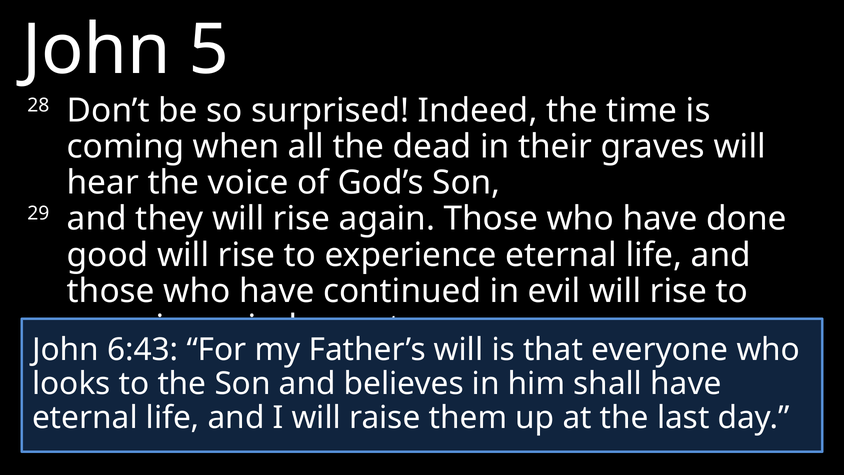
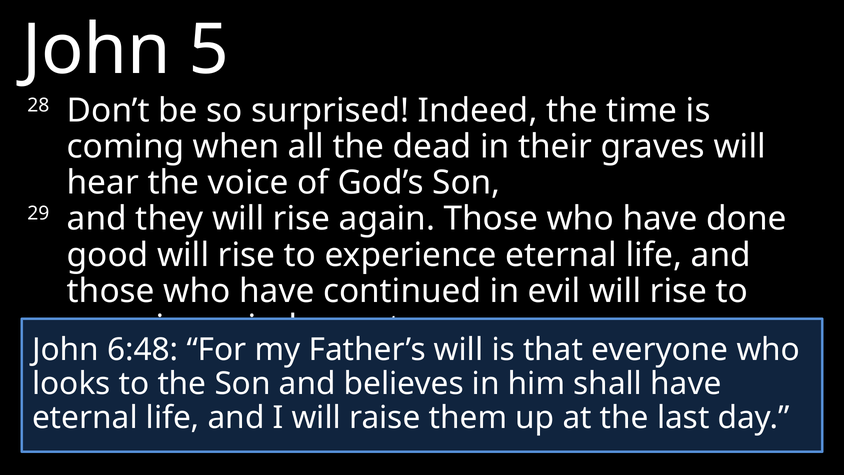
6:43: 6:43 -> 6:48 (143, 349)
